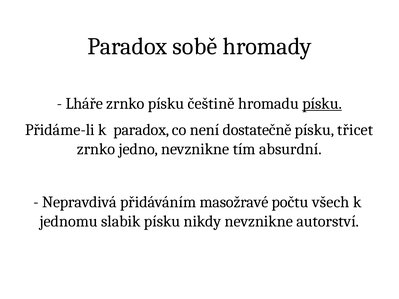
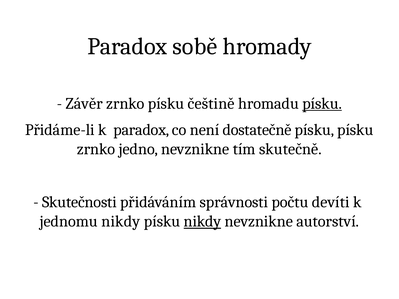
Lháře: Lháře -> Závěr (84, 104)
písku třicet: třicet -> písku (355, 130)
absurdní: absurdní -> skutečně (290, 149)
Nepravdivá: Nepravdivá -> Skutečnosti (79, 202)
masožravé: masožravé -> správnosti (234, 202)
všech: všech -> devíti (331, 202)
jednomu slabik: slabik -> nikdy (121, 221)
nikdy underline: none -> present (202, 221)
